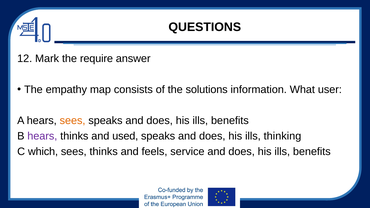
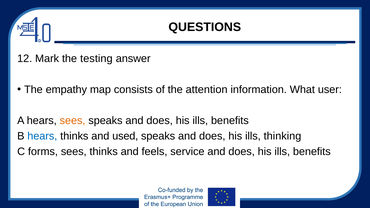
require: require -> testing (96, 59)
solutions: solutions -> attention (207, 90)
hears colour: purple -> blue (42, 136)
which: which -> forms (43, 152)
